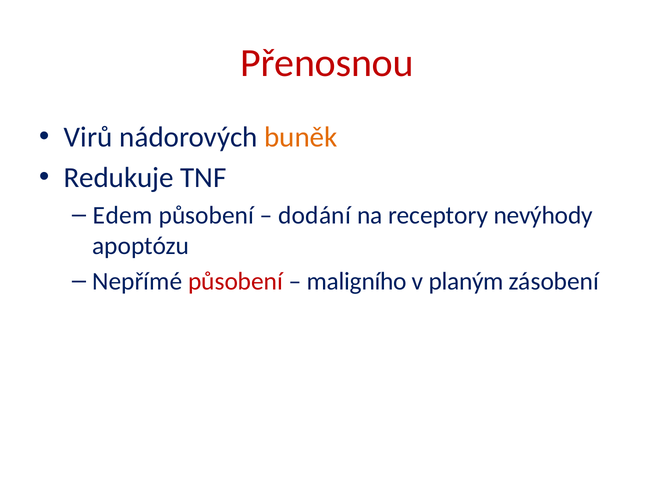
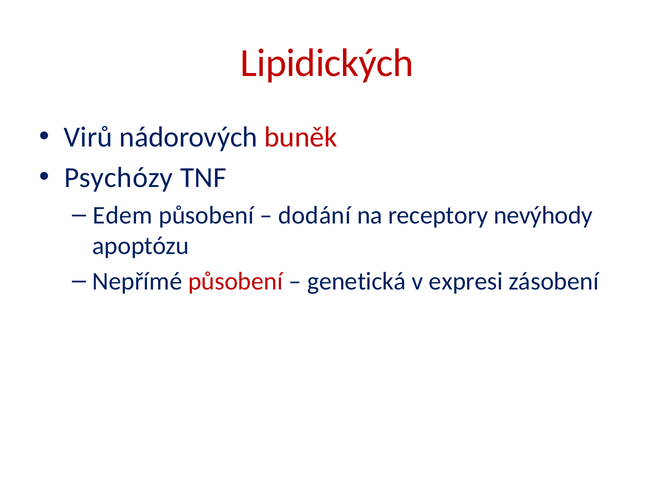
Přenosnou: Přenosnou -> Lipidických (327, 63)
buněk colour: orange -> red (301, 137)
Redukuje: Redukuje -> Psychózy (119, 178)
maligního: maligního -> genetická (357, 282)
planým: planým -> expresi (466, 282)
